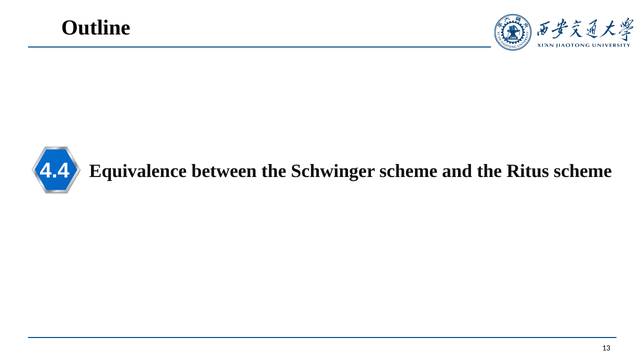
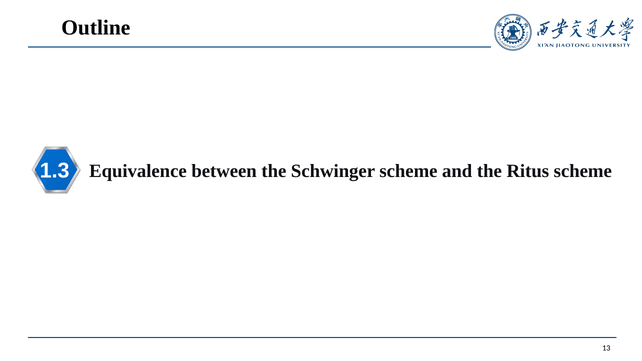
4.4: 4.4 -> 1.3 (55, 171)
